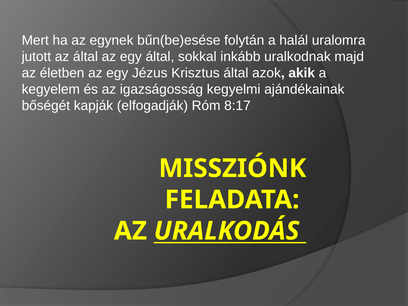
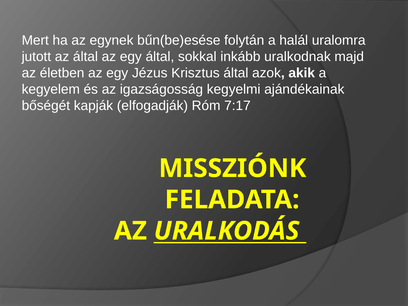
8:17: 8:17 -> 7:17 (237, 106)
